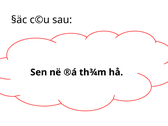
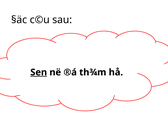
Sen underline: none -> present (39, 72)
